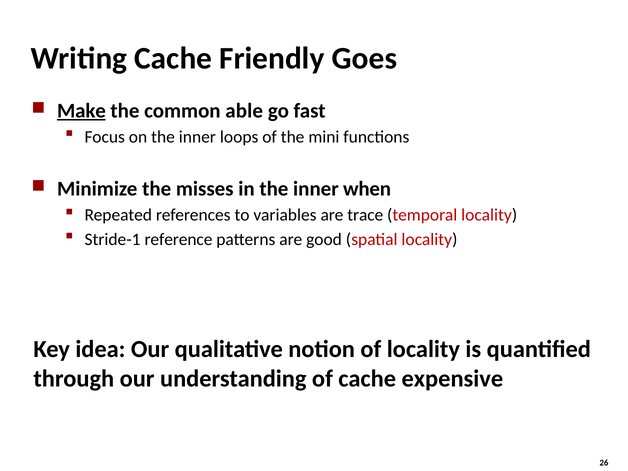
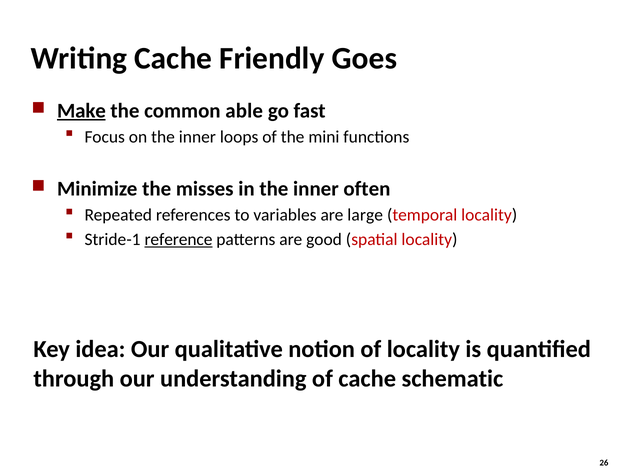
when: when -> often (367, 189)
trace: trace -> large (365, 215)
reference underline: none -> present (178, 240)
expensive: expensive -> schematic (452, 378)
